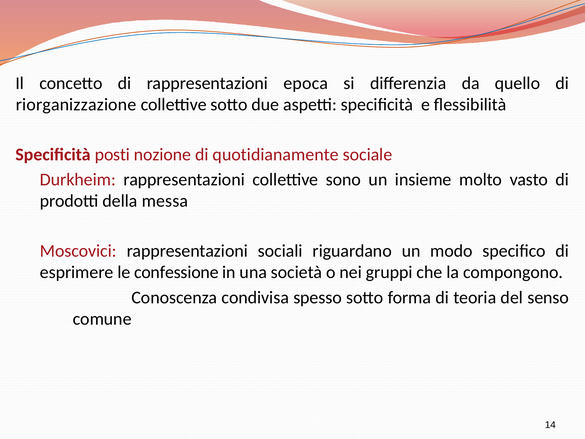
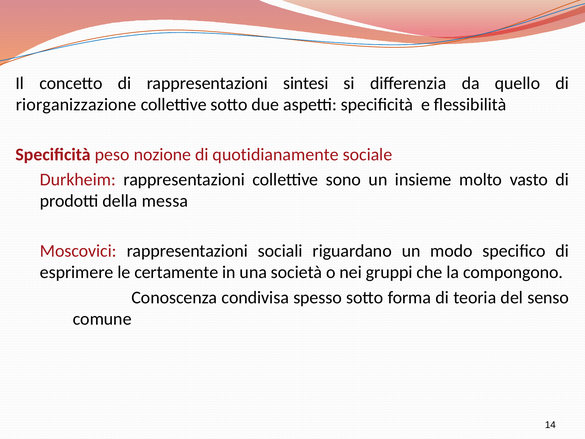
epoca: epoca -> sintesi (306, 83)
posti: posti -> peso (112, 154)
confessione: confessione -> certamente (176, 272)
